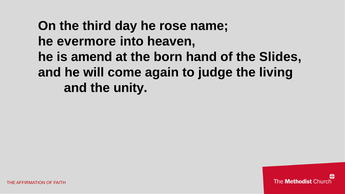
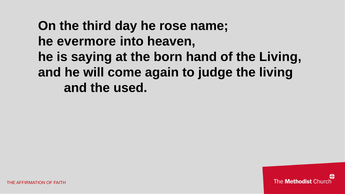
amend: amend -> saying (92, 57)
of the Slides: Slides -> Living (280, 57)
unity: unity -> used (130, 88)
